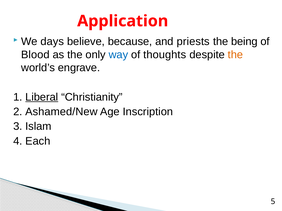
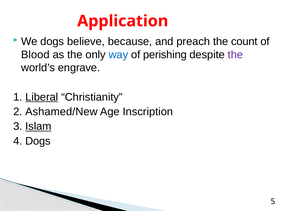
We days: days -> dogs (52, 42)
priests: priests -> preach (193, 42)
being: being -> count (244, 42)
thoughts: thoughts -> perishing (165, 55)
the colour: orange -> purple (235, 55)
Islam underline: none -> present (38, 127)
4 Each: Each -> Dogs (38, 141)
